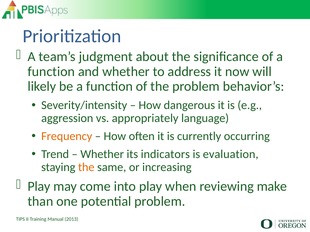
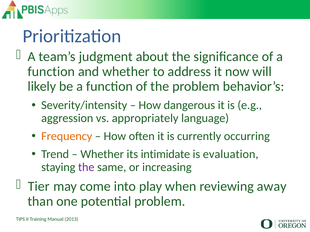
indicators: indicators -> intimidate (165, 154)
the colour: orange -> purple (86, 167)
Play: Play -> Tier (39, 187)
make: make -> away (272, 187)
